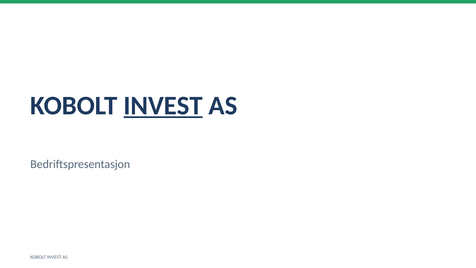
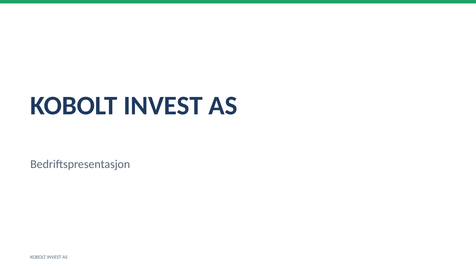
INVEST underline: present -> none (163, 106)
